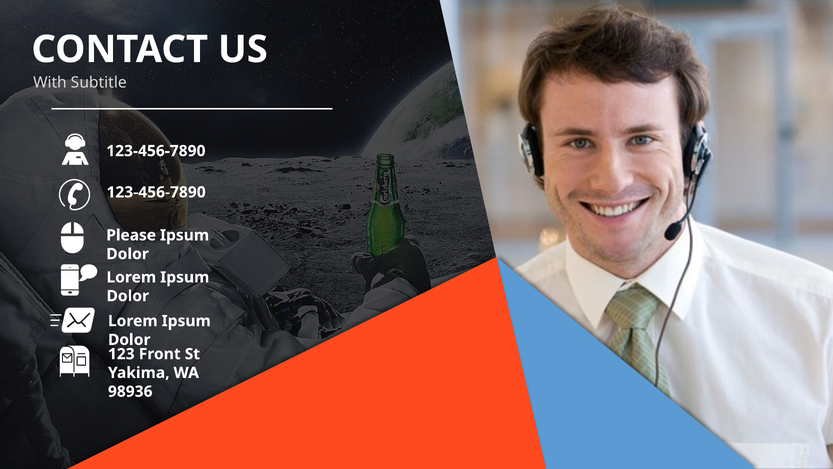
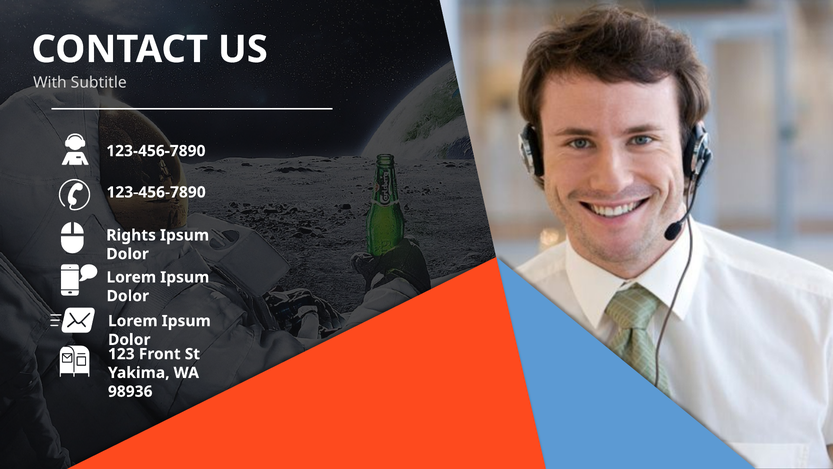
Please: Please -> Rights (131, 235)
